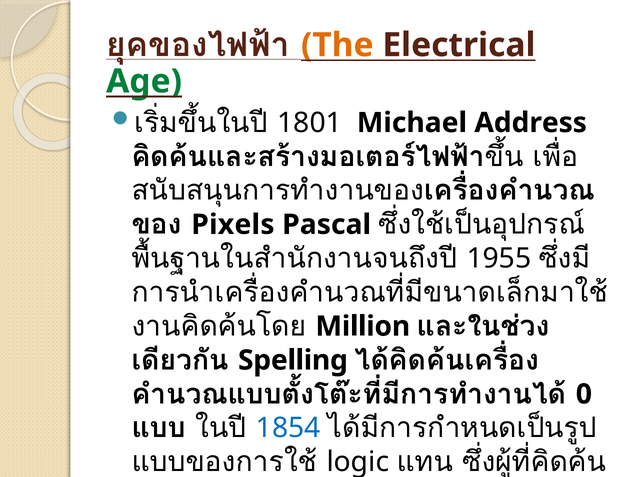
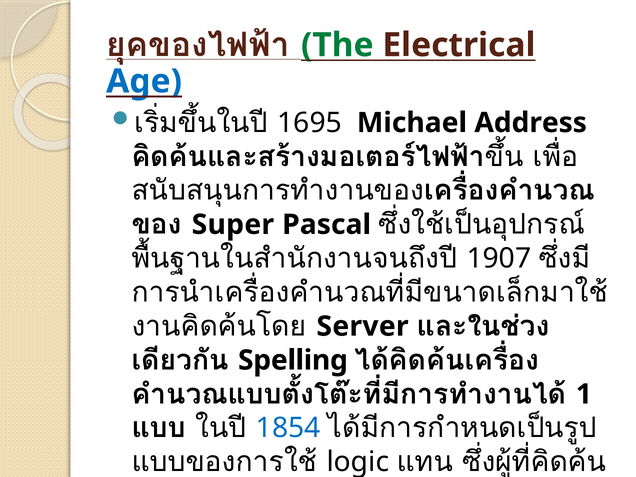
The colour: orange -> green (337, 45)
Age colour: green -> blue (144, 81)
1801: 1801 -> 1695 (310, 123)
Pixels: Pixels -> Super (233, 225)
1955: 1955 -> 1907 (499, 258)
Million: Million -> Server (363, 326)
0: 0 -> 1 (584, 394)
